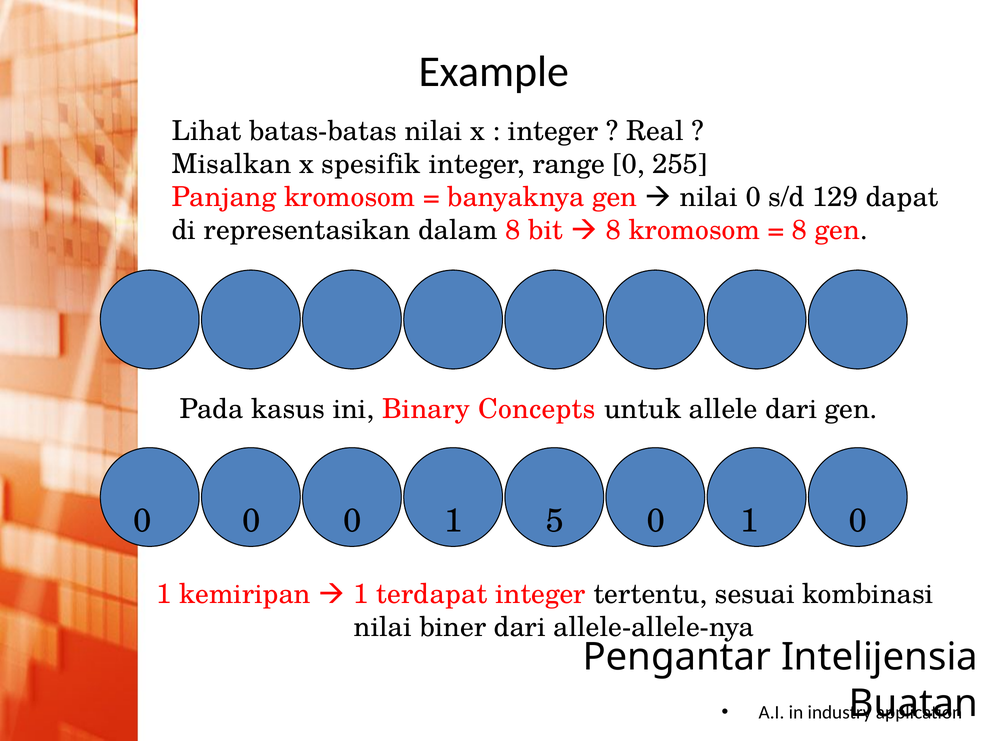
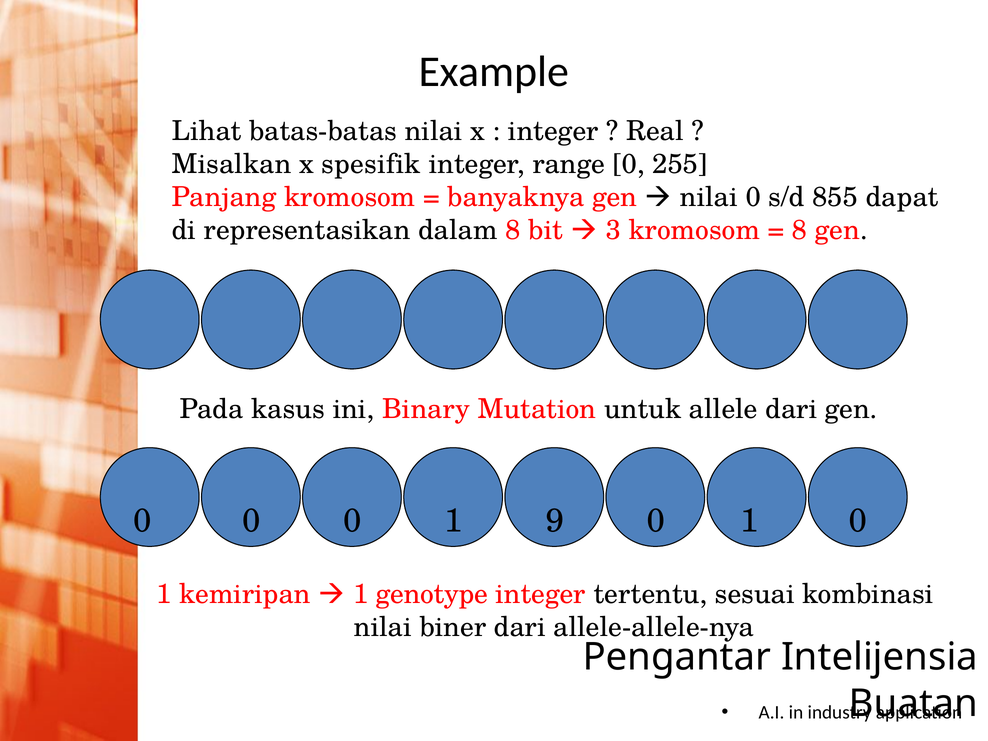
129: 129 -> 855 (835, 197)
8: 8 -> 3 (613, 230)
Concepts: Concepts -> Mutation (537, 409)
5: 5 -> 9 (555, 521)
terdapat: terdapat -> genotype (432, 594)
